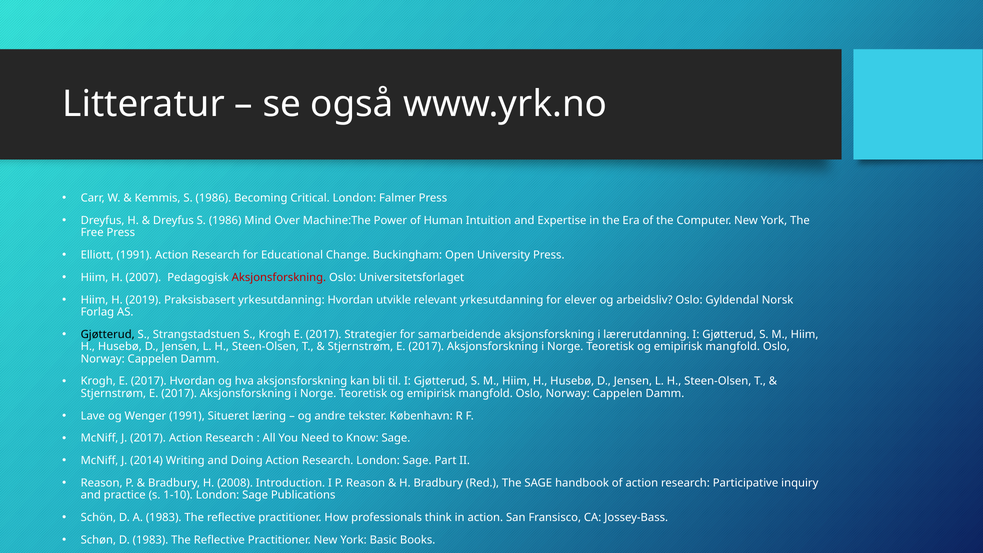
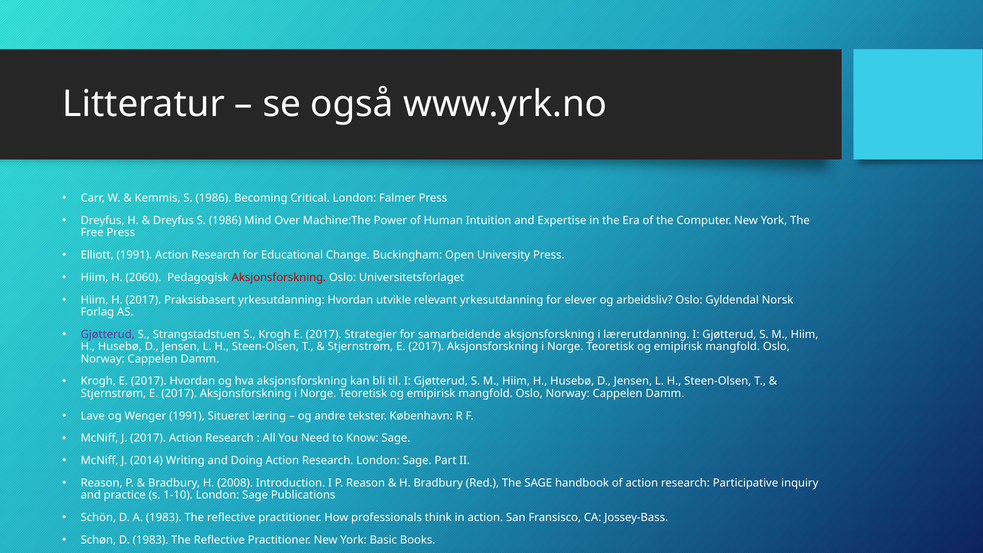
2007: 2007 -> 2060 (143, 278)
H 2019: 2019 -> 2017 (143, 300)
Gjøtterud colour: black -> purple (108, 334)
